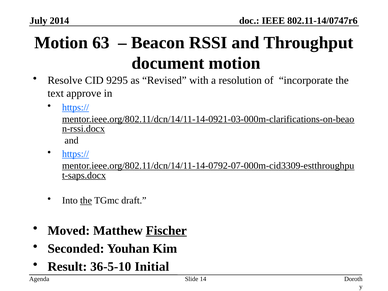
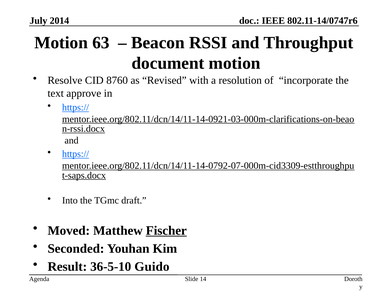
9295: 9295 -> 8760 (117, 80)
the underline: present -> none (86, 201)
Initial: Initial -> Guido (152, 267)
